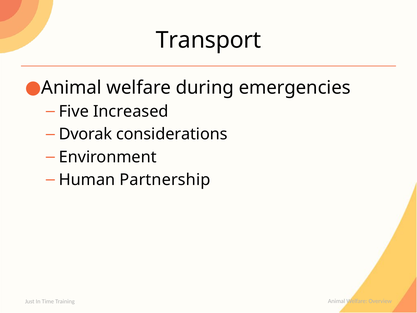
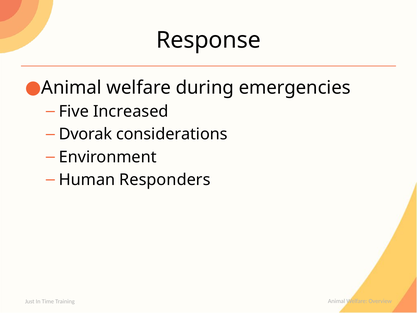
Transport: Transport -> Response (209, 40)
Partnership: Partnership -> Responders (165, 180)
